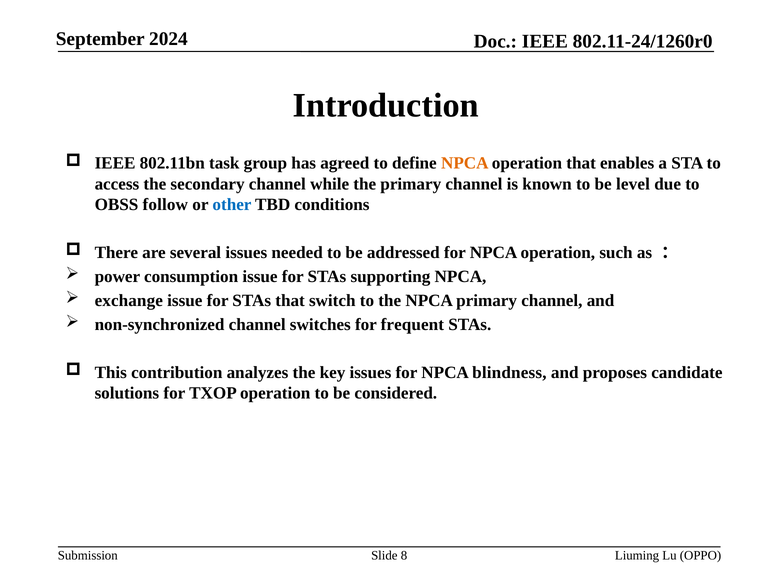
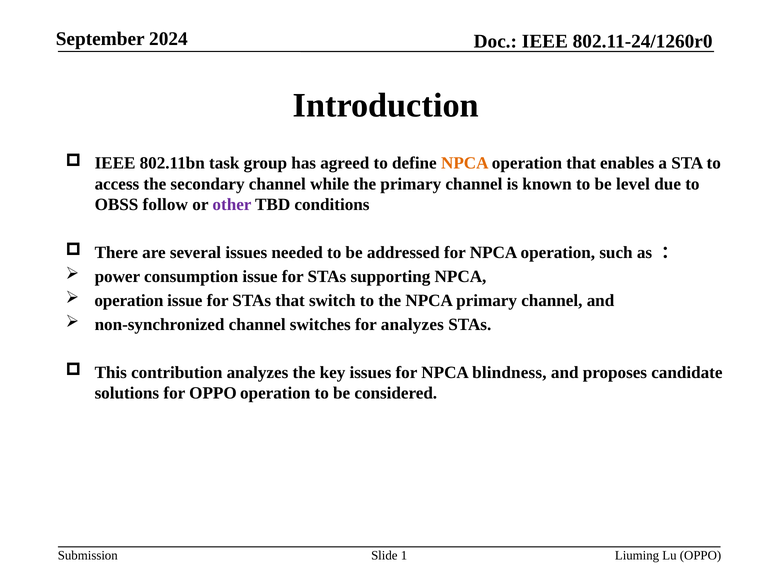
other colour: blue -> purple (232, 204)
exchange: exchange -> operation (129, 301)
for frequent: frequent -> analyzes (412, 325)
for TXOP: TXOP -> OPPO (213, 393)
8: 8 -> 1 (404, 555)
